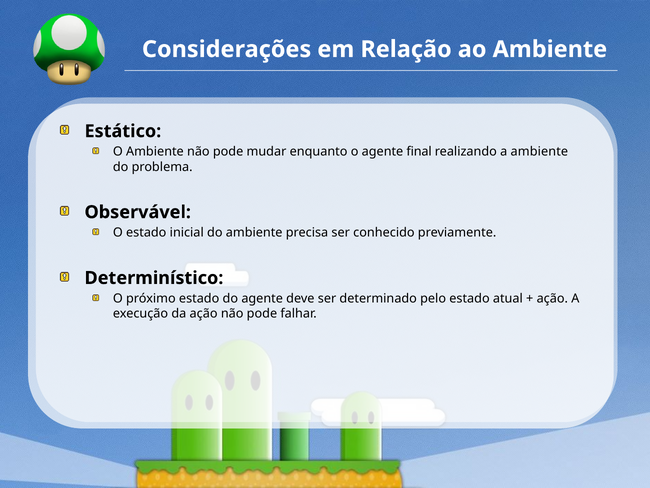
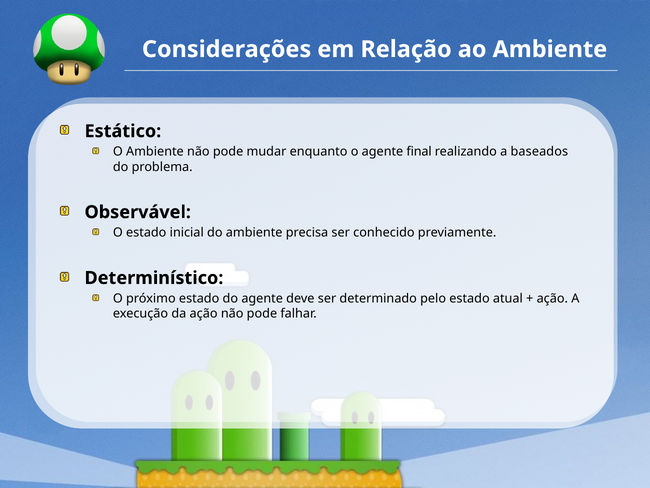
a ambiente: ambiente -> baseados (539, 152)
